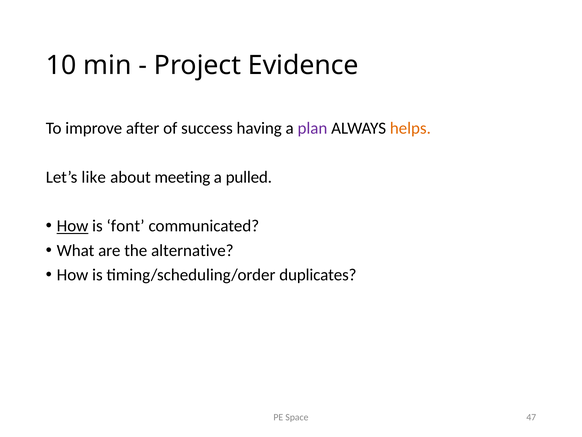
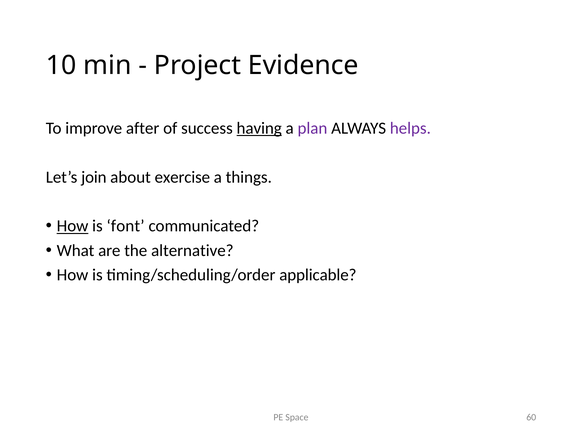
having underline: none -> present (259, 128)
helps colour: orange -> purple (410, 128)
like: like -> join (94, 177)
meeting: meeting -> exercise (182, 177)
pulled: pulled -> things (249, 177)
duplicates: duplicates -> applicable (318, 275)
47: 47 -> 60 (531, 417)
